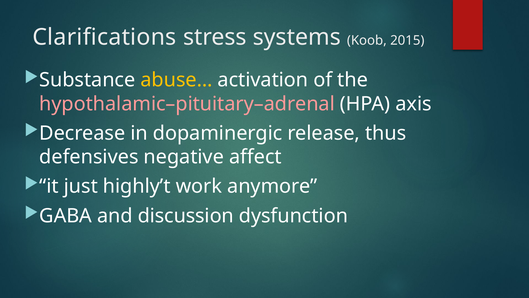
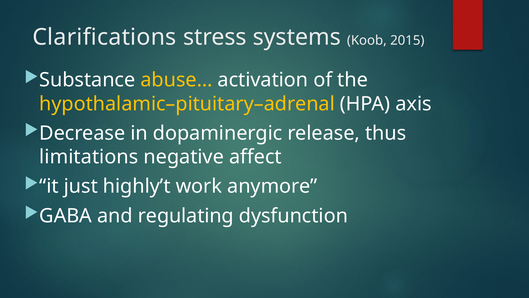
hypothalamic–pituitary–adrenal colour: pink -> yellow (187, 104)
defensives: defensives -> limitations (89, 157)
discussion: discussion -> regulating (186, 215)
